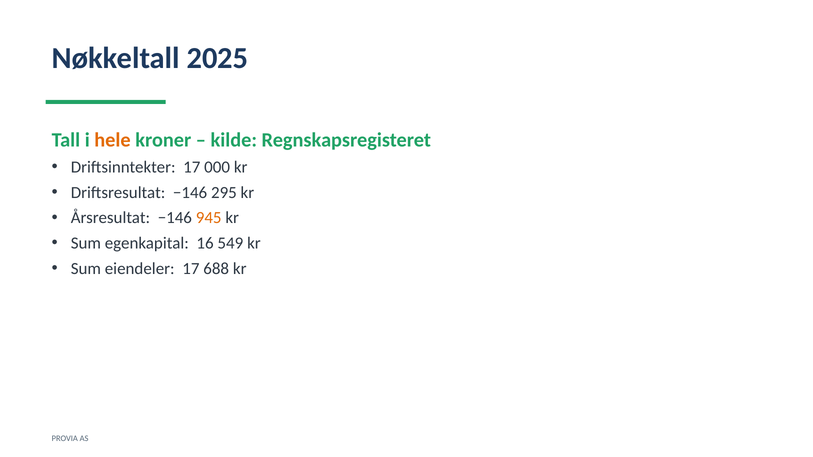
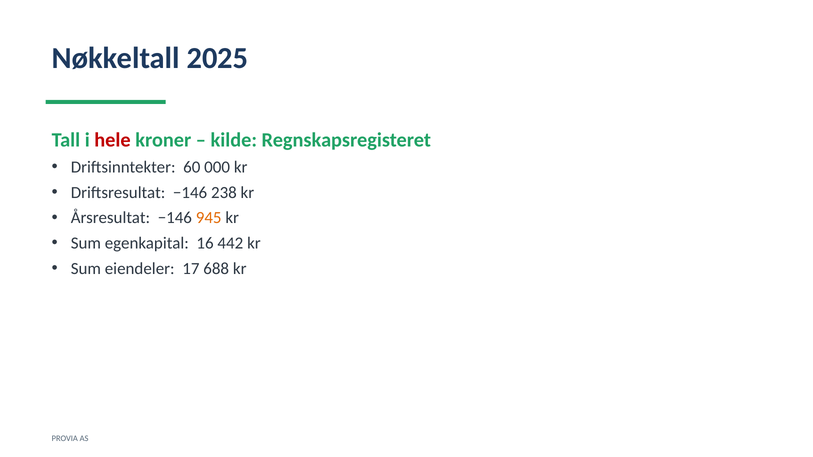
hele colour: orange -> red (113, 140)
Driftsinntekter 17: 17 -> 60 (192, 167)
295: 295 -> 238 (224, 193)
549: 549 -> 442 (230, 243)
